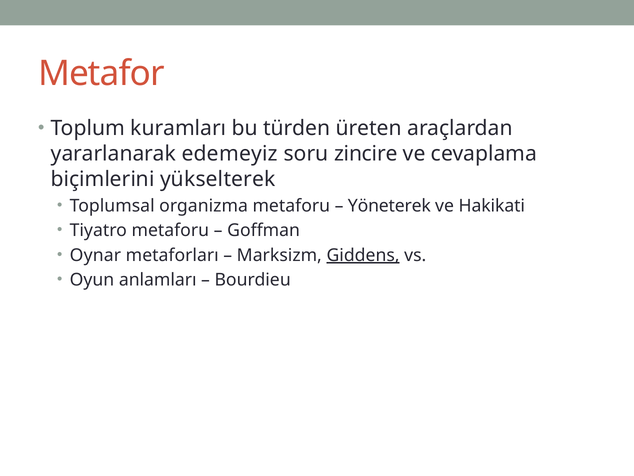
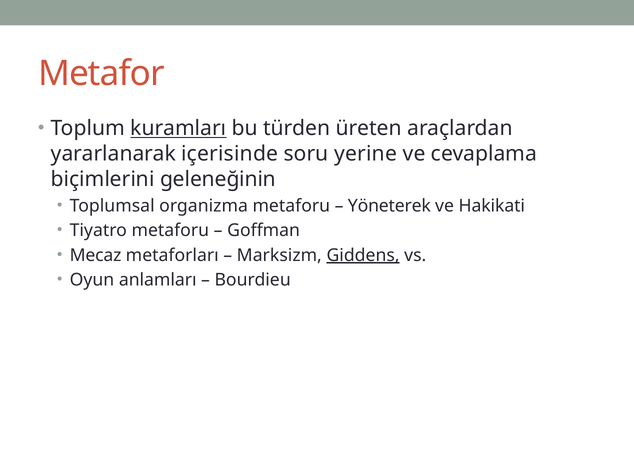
kuramları underline: none -> present (178, 128)
edemeyiz: edemeyiz -> içerisinde (230, 154)
zincire: zincire -> yerine (366, 154)
yükselterek: yükselterek -> geleneğinin (218, 179)
Oynar: Oynar -> Mecaz (96, 255)
